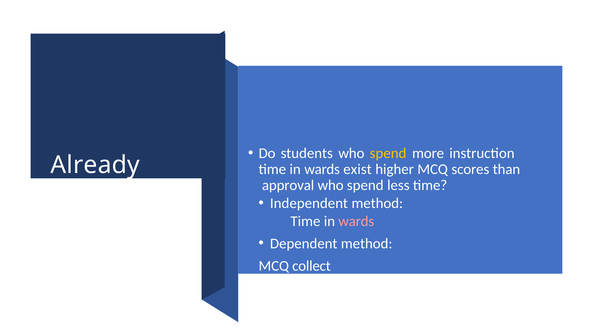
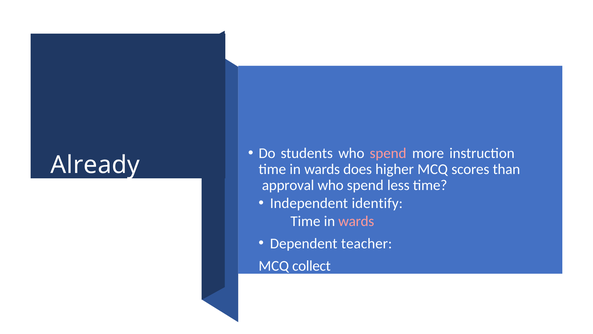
spend colour: yellow -> pink (388, 153)
exist: exist -> does (358, 169)
Independent method: method -> identify (377, 203)
Dependent method: method -> teacher (367, 243)
